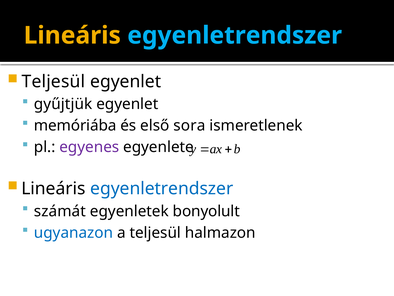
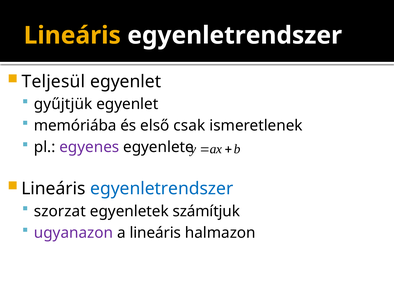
egyenletrendszer colour: light blue -> white (235, 35)
sora: sora -> csak (189, 125)
számát: számát -> szorzat (60, 211)
bonyolult: bonyolult -> számítjuk (206, 211)
ugyanazon colour: blue -> purple (73, 232)
a teljesül: teljesül -> lineáris (155, 232)
